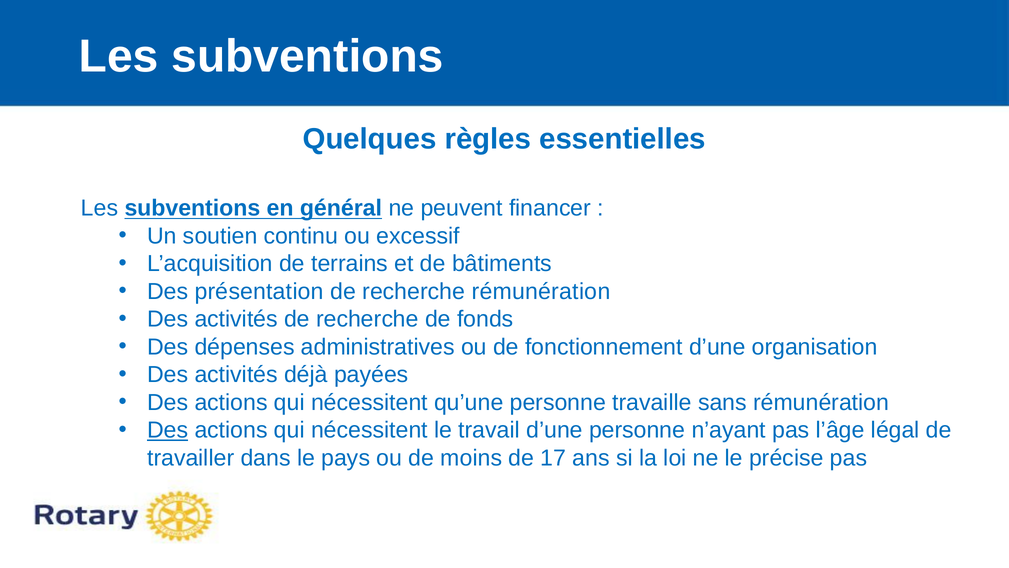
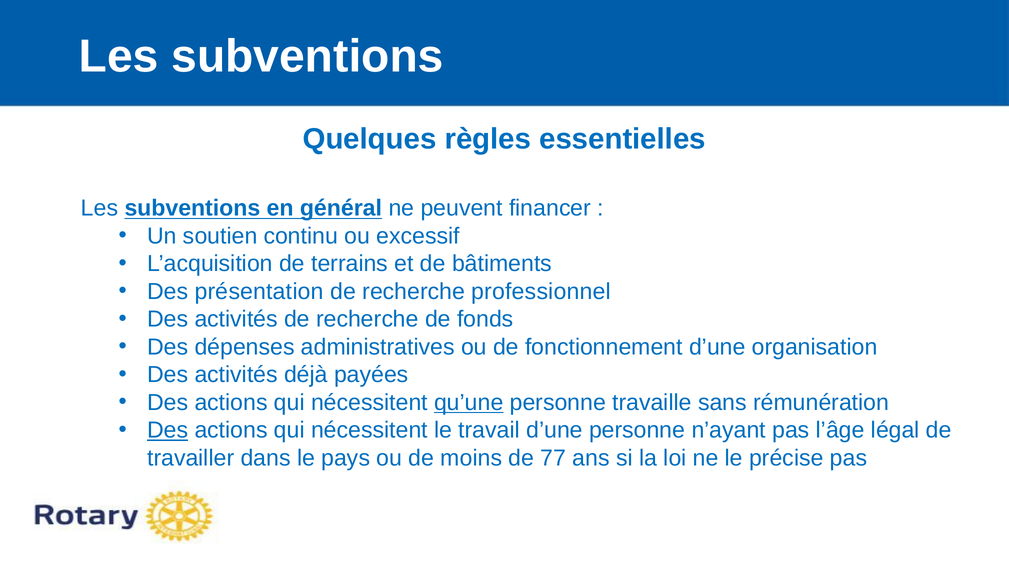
recherche rémunération: rémunération -> professionnel (541, 291)
qu’une underline: none -> present (469, 402)
17: 17 -> 77 (553, 458)
